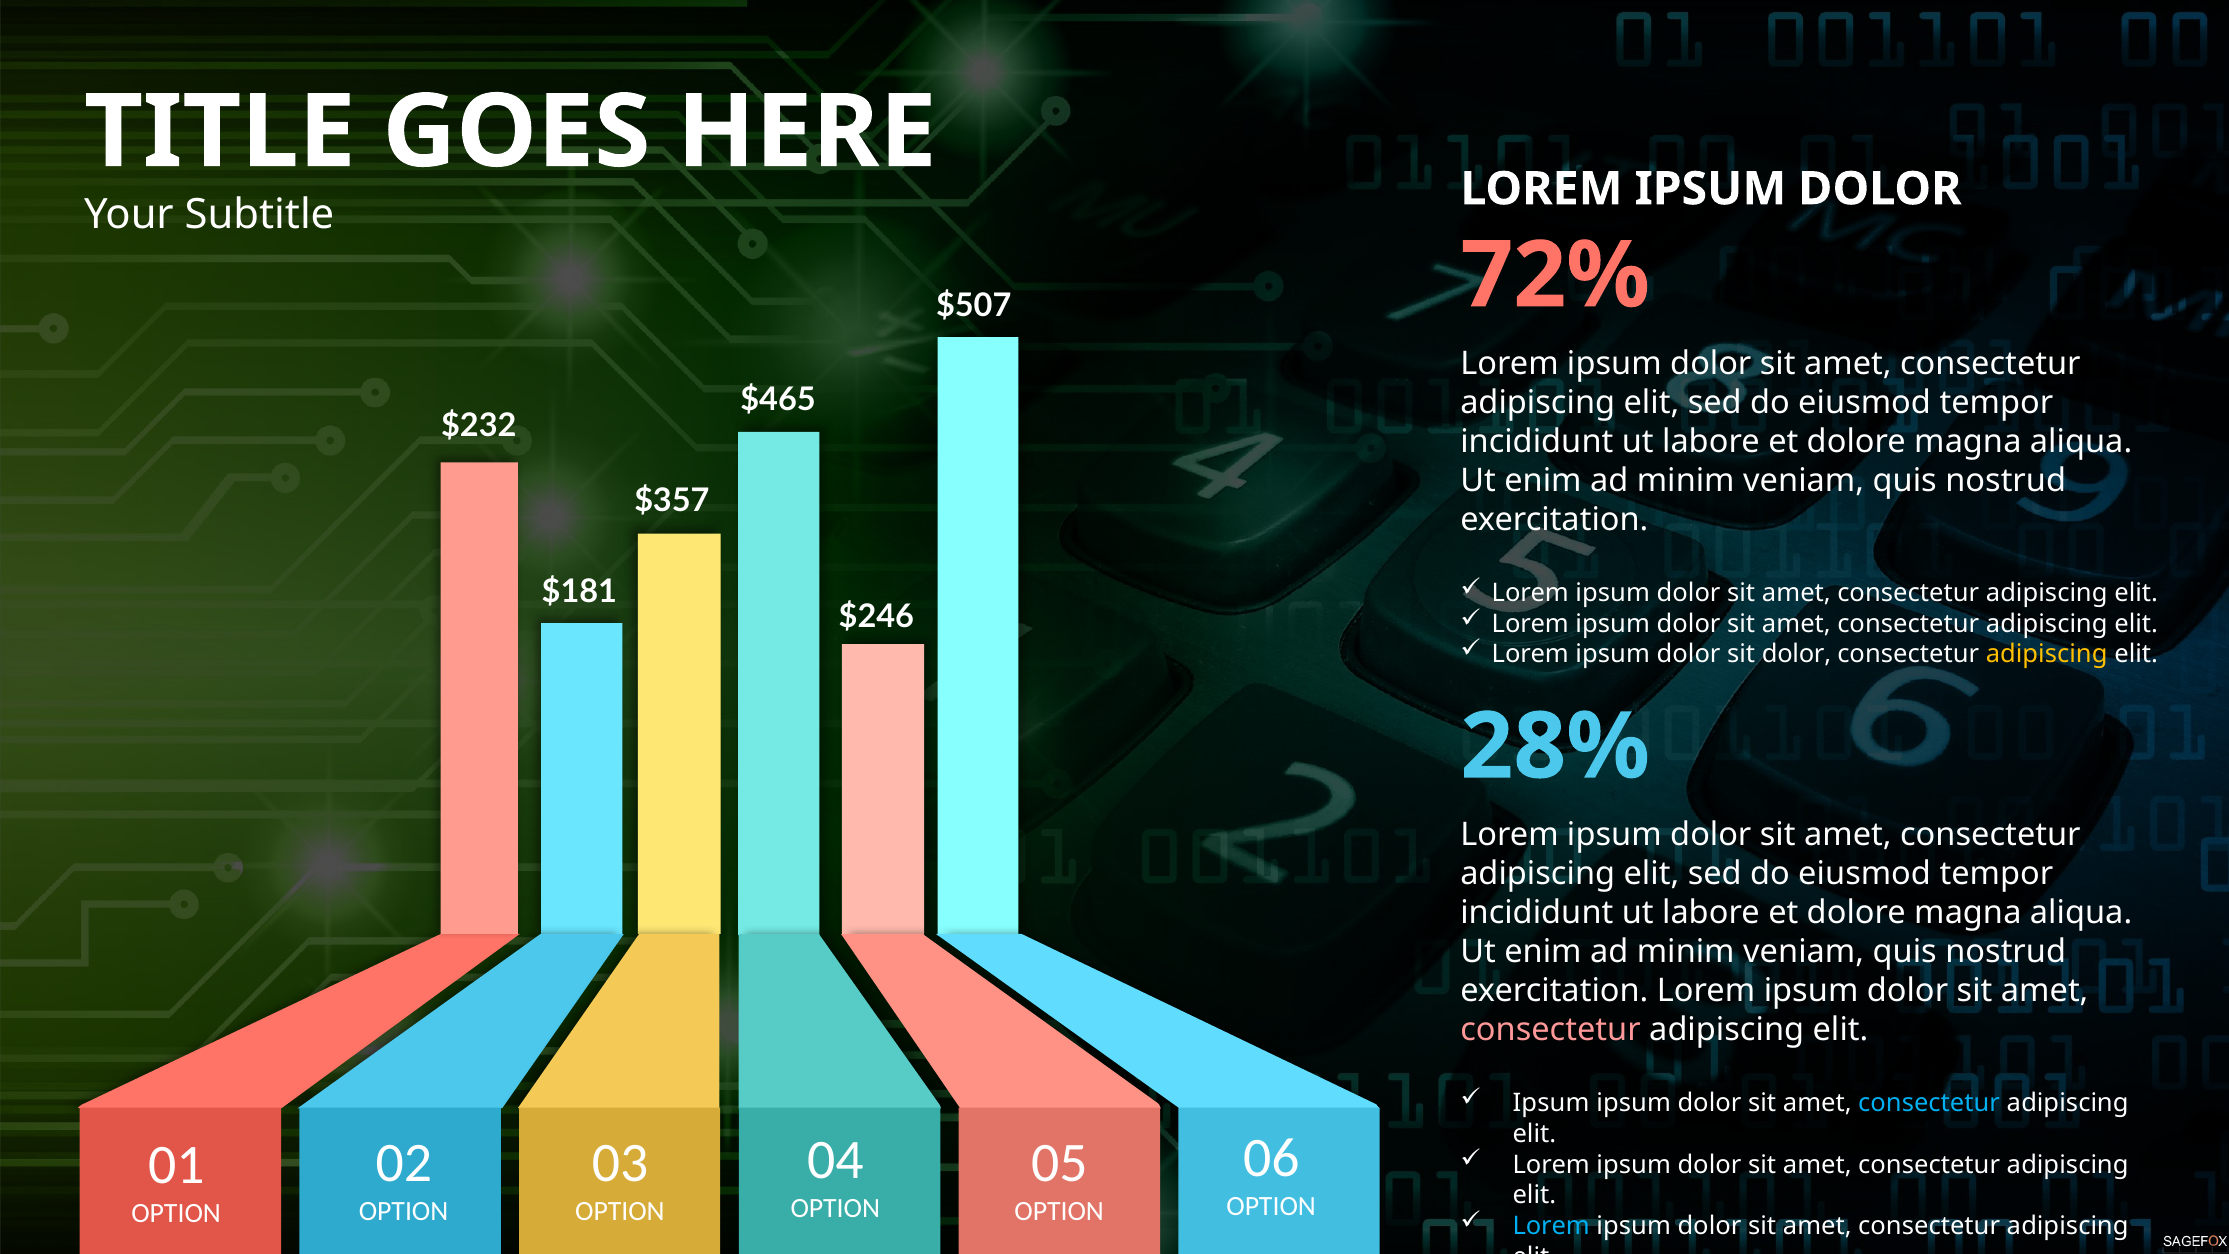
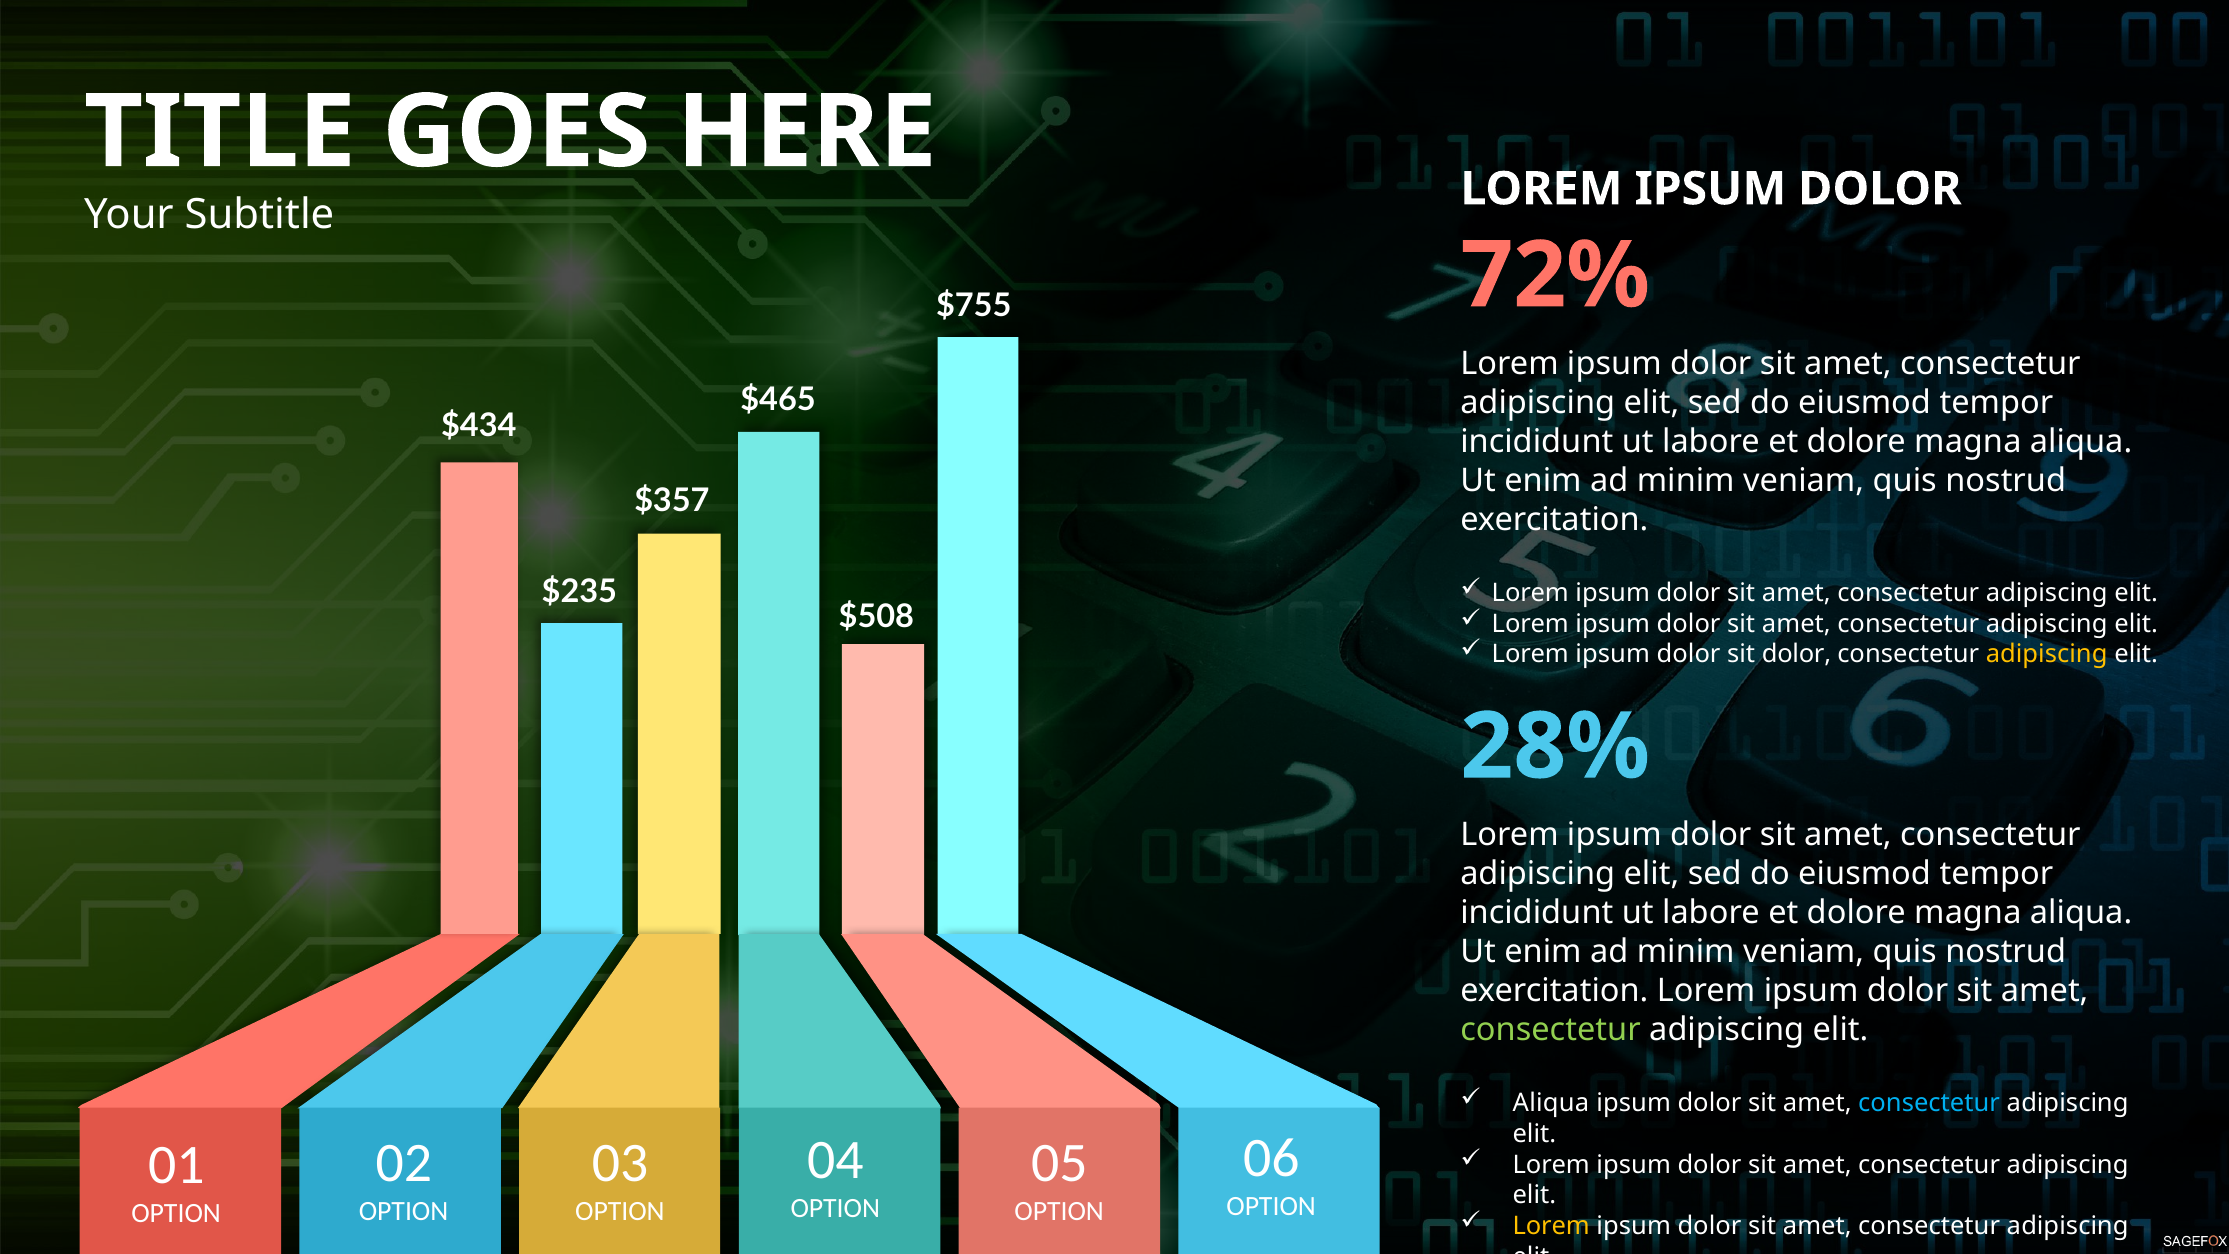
$507: $507 -> $755 (974, 306)
$232: $232 -> $434 (479, 426)
$181: $181 -> $235 (579, 591)
$246: $246 -> $508 (876, 617)
consectetur colour: pink -> light green (1551, 1030)
Ipsum: Ipsum -> Aliqua (1551, 1103)
Lorem colour: light blue -> yellow (1551, 1226)
